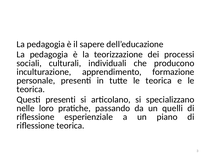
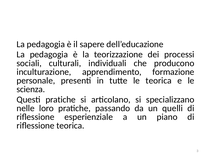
teorica: teorica -> scienza (31, 89)
Questi presenti: presenti -> pratiche (61, 100)
